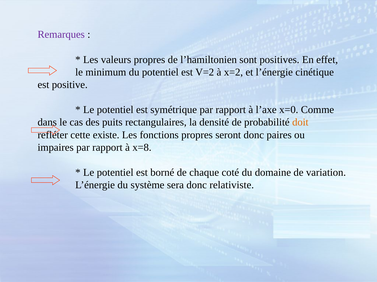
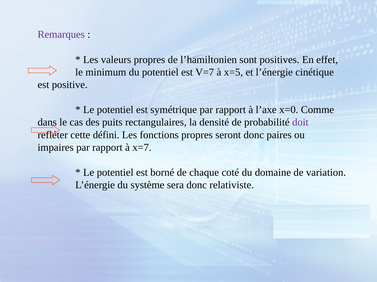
V=2: V=2 -> V=7 (205, 72)
x=2: x=2 -> x=5 (233, 72)
doit colour: orange -> purple (300, 123)
existe: existe -> défini (106, 135)
x=8: x=8 -> x=7 (142, 148)
